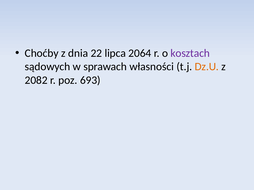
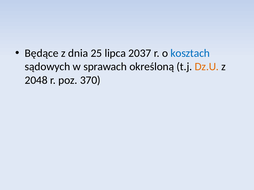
Choćby: Choćby -> Będące (42, 53)
22: 22 -> 25 (96, 53)
2064: 2064 -> 2037 (140, 53)
kosztach colour: purple -> blue (190, 53)
własności: własności -> określoną (152, 67)
2082: 2082 -> 2048 (36, 80)
693: 693 -> 370 (90, 80)
